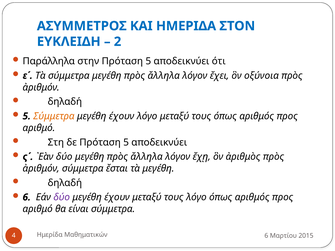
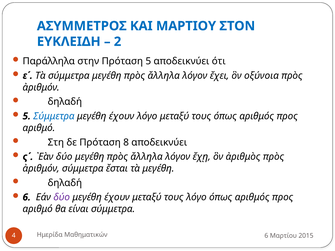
ΗΜΕΡΙΔΑ: ΗΜΕΡΙΔΑ -> ΜΑΡΤΙΟΥ (186, 26)
Σύμμετρα colour: orange -> blue (54, 116)
δε Πρόταση 5: 5 -> 8 (126, 142)
